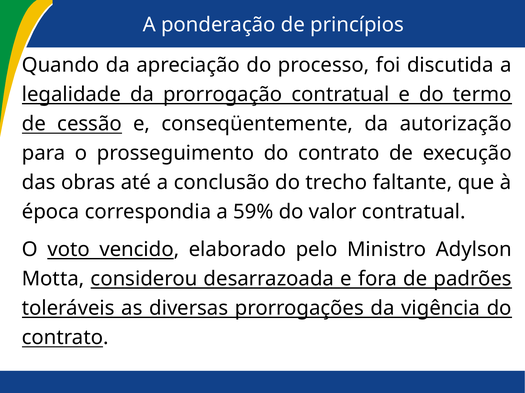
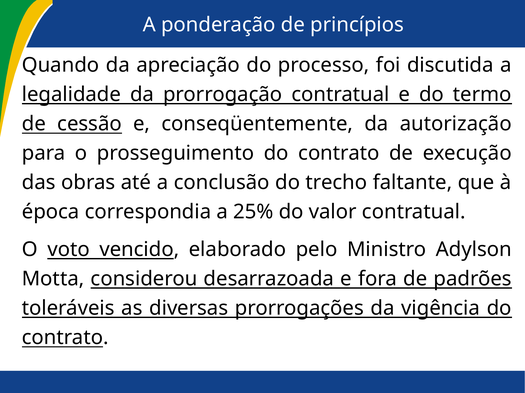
59%: 59% -> 25% (253, 212)
